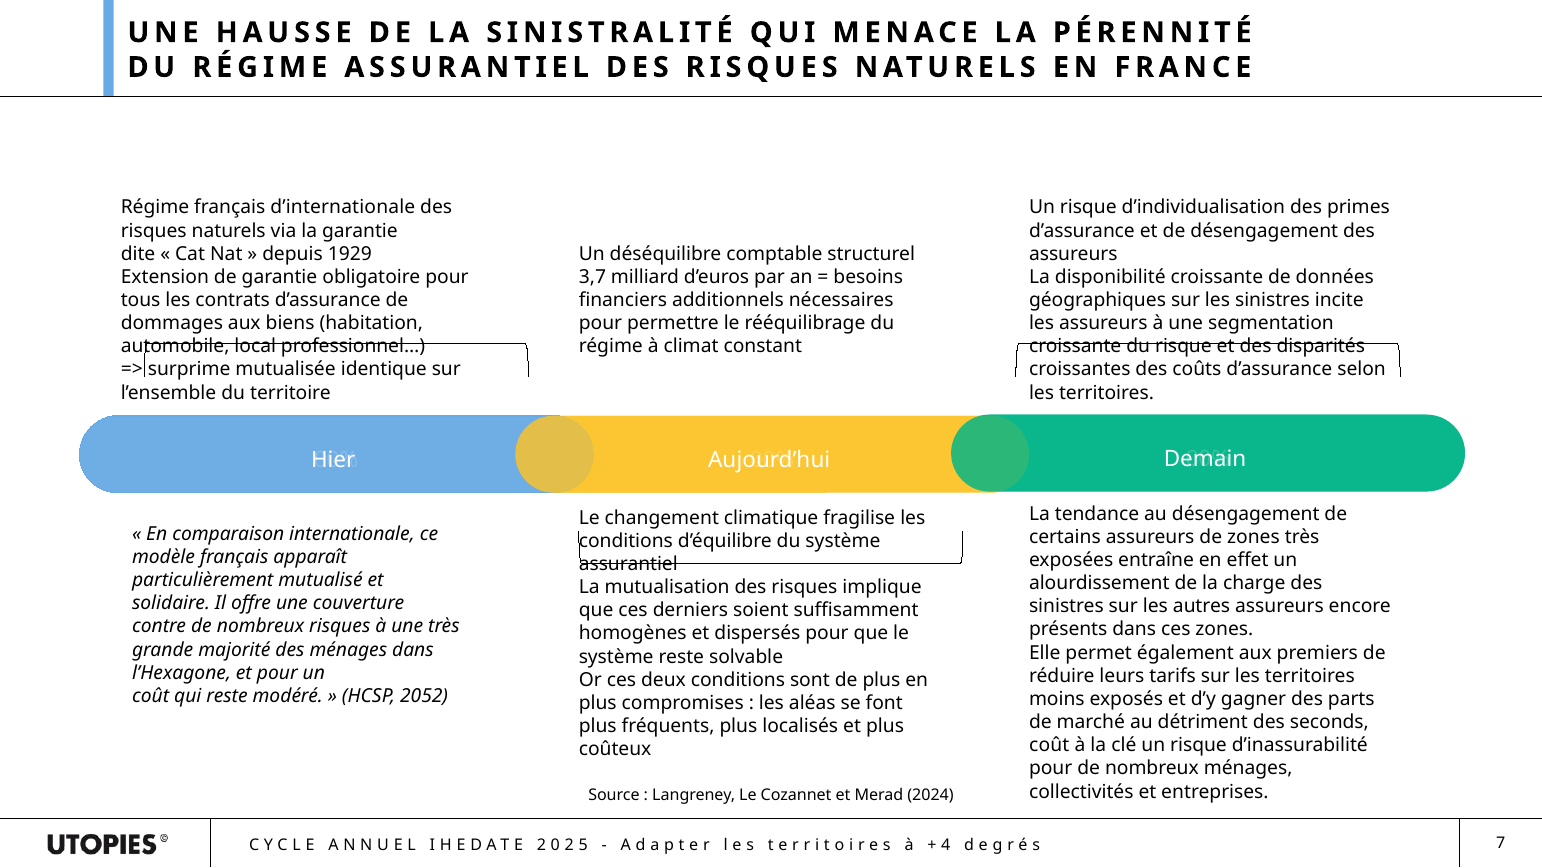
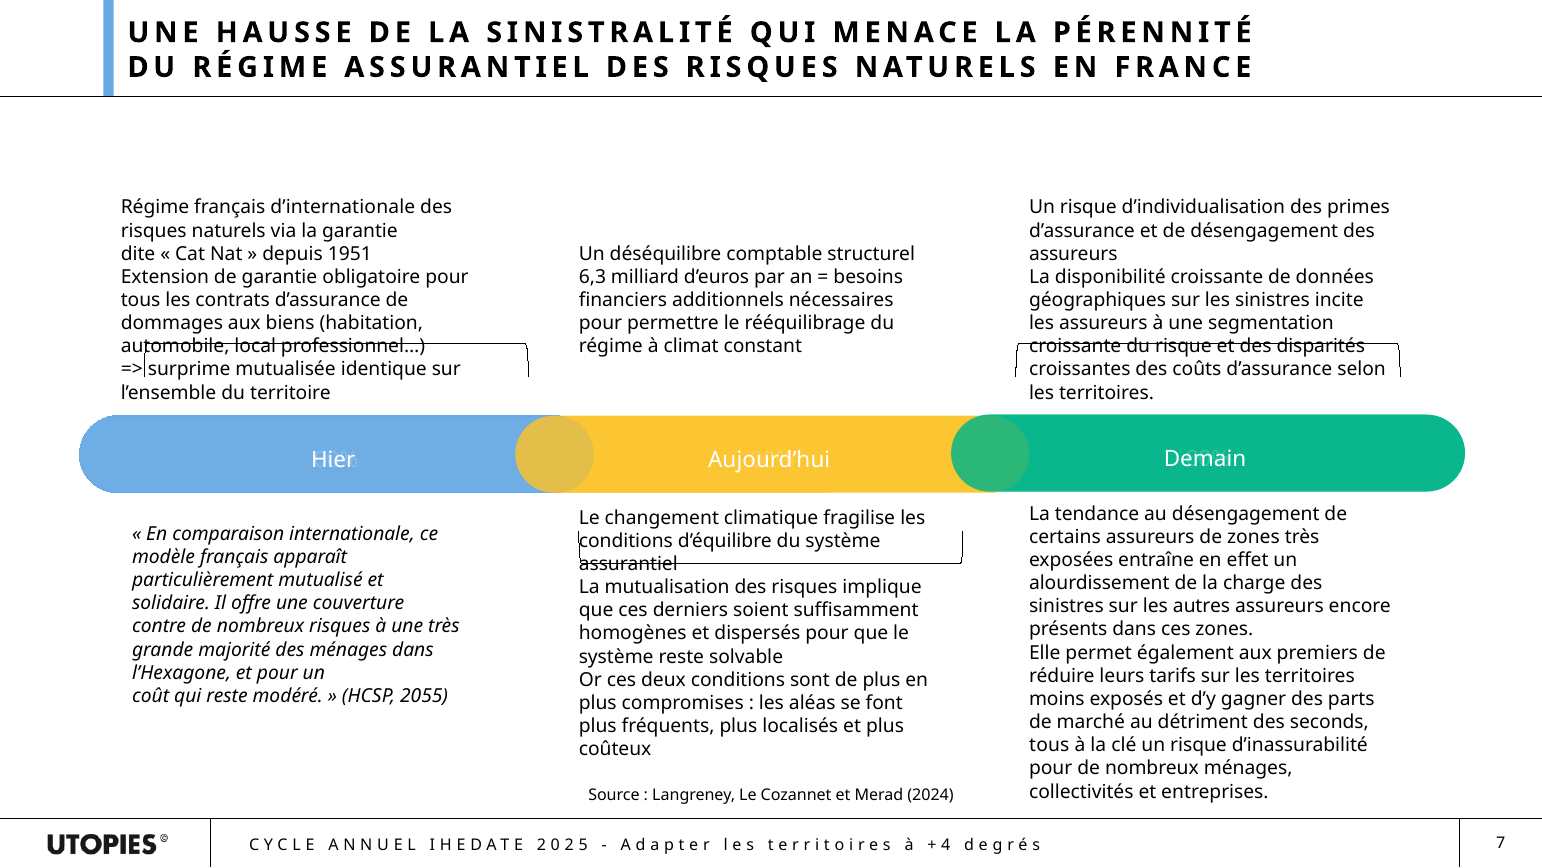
1929: 1929 -> 1951 (350, 254)
3,7: 3,7 -> 6,3 (592, 277)
2052: 2052 -> 2055 (424, 696)
coût: coût -> tous (1049, 745)
